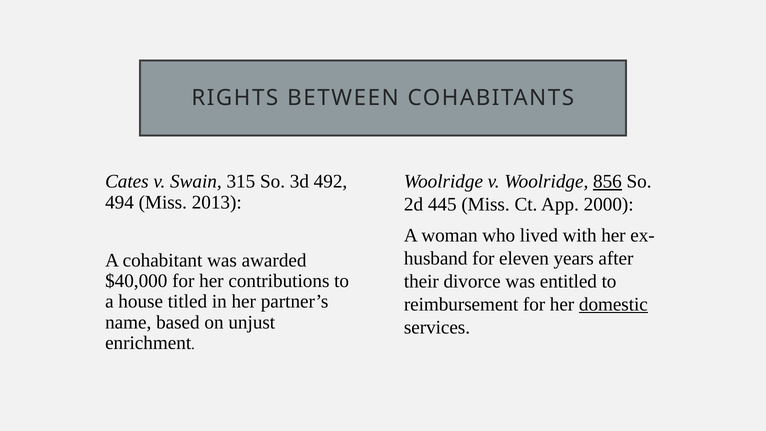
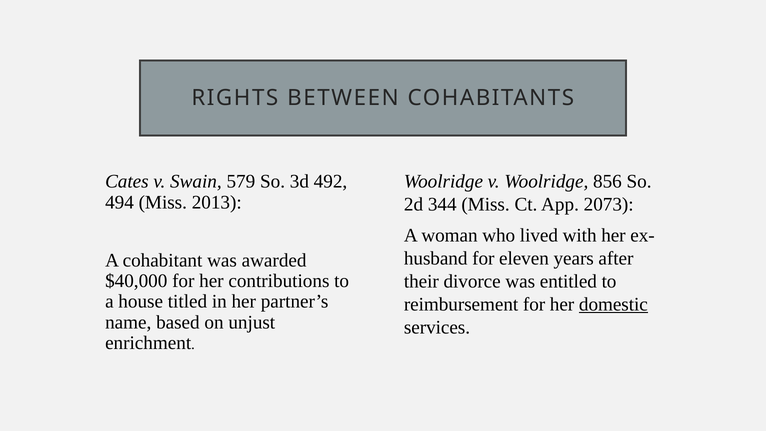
315: 315 -> 579 (241, 181)
856 underline: present -> none (607, 181)
445: 445 -> 344 (442, 204)
2000: 2000 -> 2073 (609, 204)
